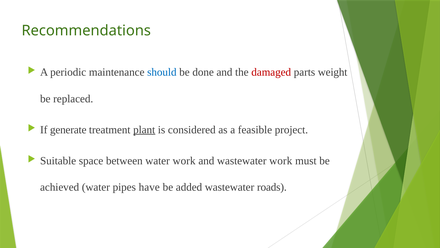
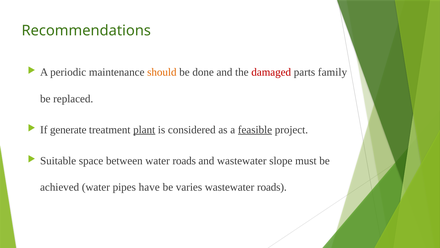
should colour: blue -> orange (162, 72)
weight: weight -> family (333, 72)
feasible underline: none -> present (255, 129)
water work: work -> roads (184, 160)
wastewater work: work -> slope (281, 160)
added: added -> varies (189, 187)
